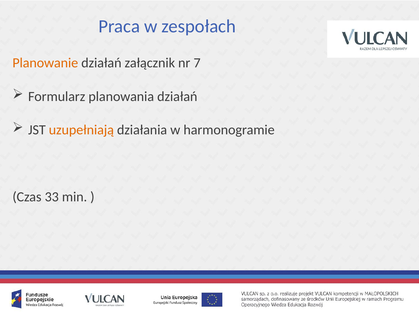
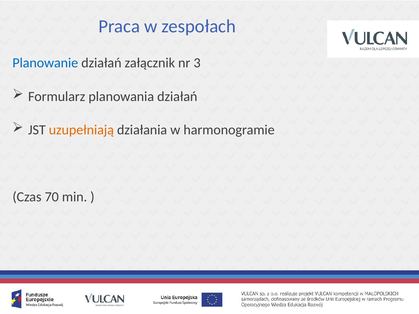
Planowanie colour: orange -> blue (45, 63)
7: 7 -> 3 (197, 63)
33: 33 -> 70 (52, 197)
